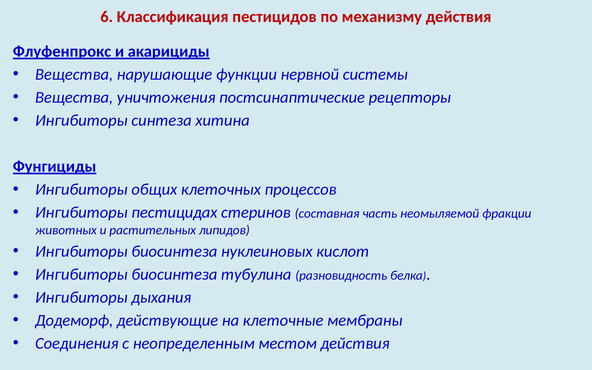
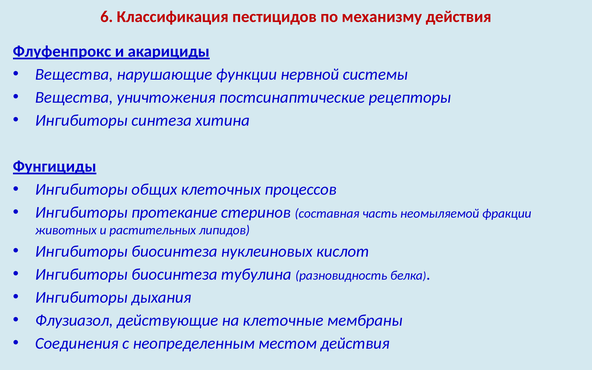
пестицидах: пестицидах -> протекание (174, 213)
Додеморф: Додеморф -> Флузиазол (74, 320)
